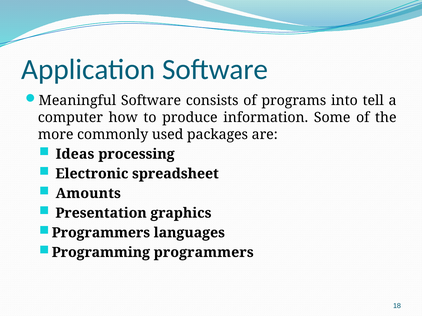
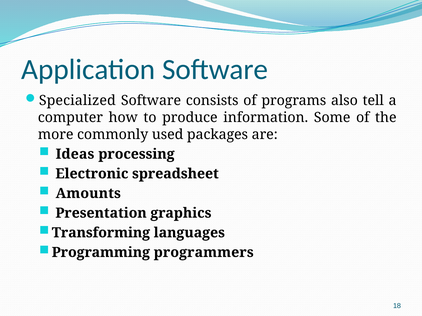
Meaningful: Meaningful -> Specialized (77, 101)
into: into -> also (344, 101)
Programmers: Programmers -> Transforming (101, 233)
